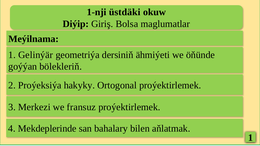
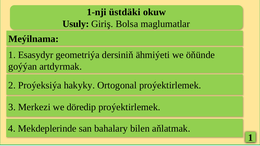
Diýip: Diýip -> Usuly (76, 24)
Gelinýär: Gelinýär -> Esasydyr (36, 55)
bölekleriň: bölekleriň -> artdyrmak (61, 67)
fransuz: fransuz -> döredip (81, 107)
